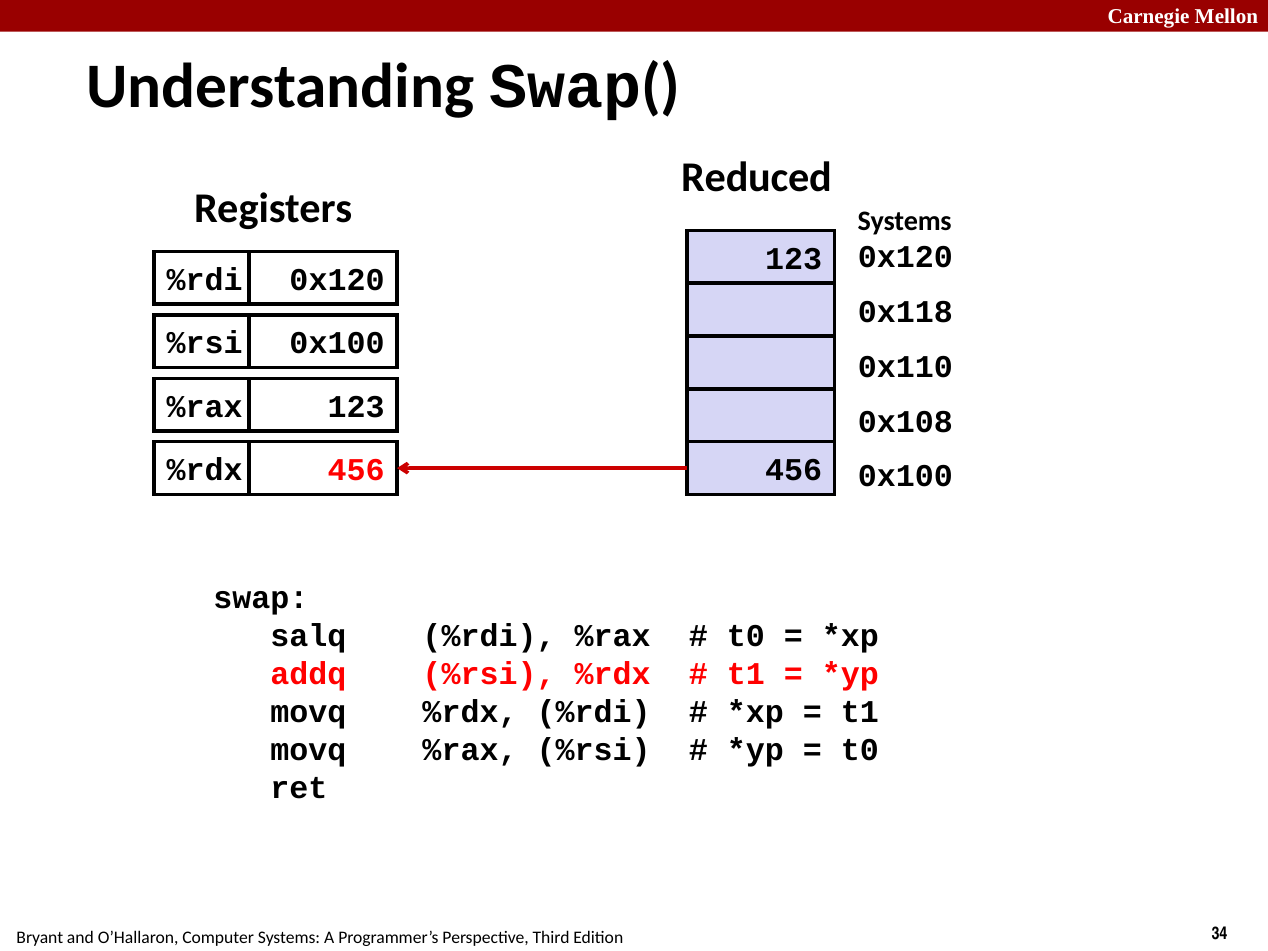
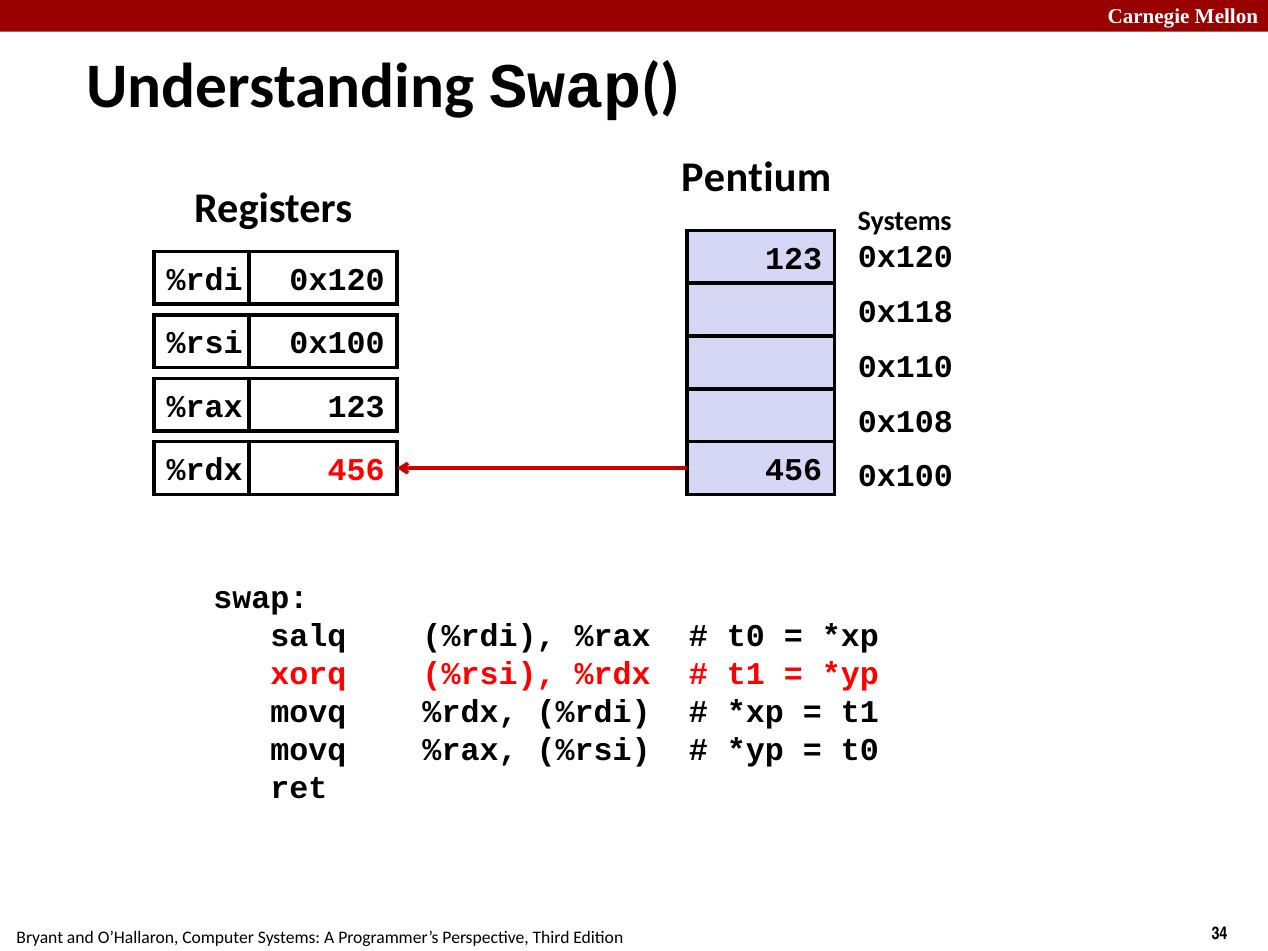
Reduced: Reduced -> Pentium (756, 178)
addq: addq -> xorq (308, 674)
